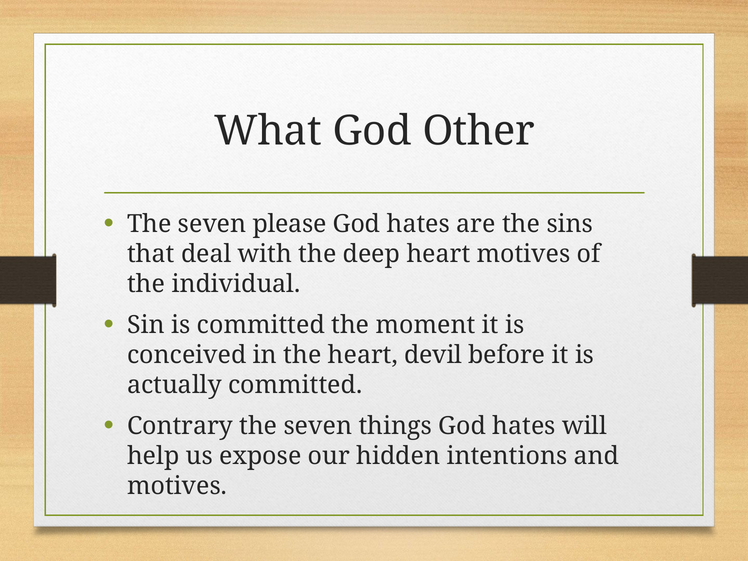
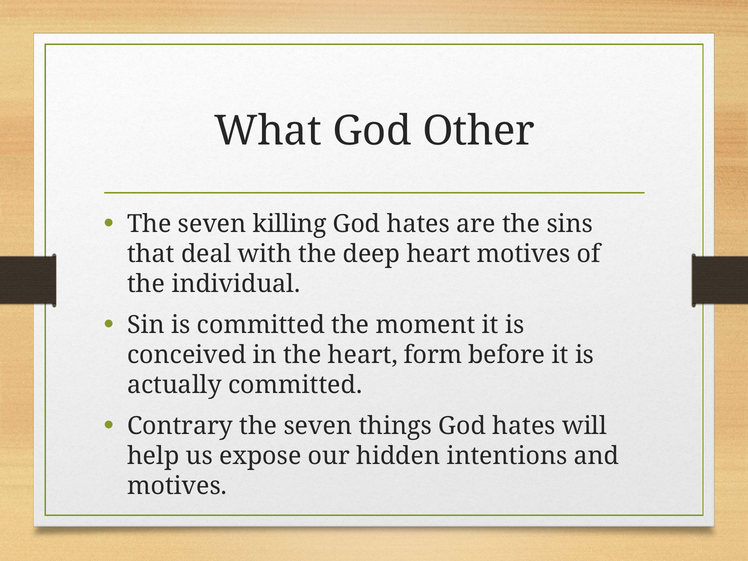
please: please -> killing (290, 224)
devil: devil -> form (433, 355)
